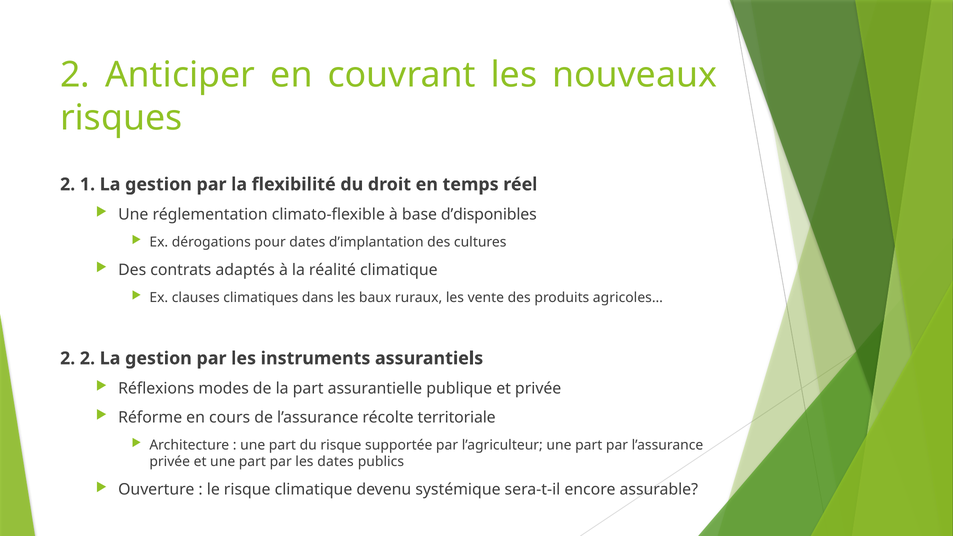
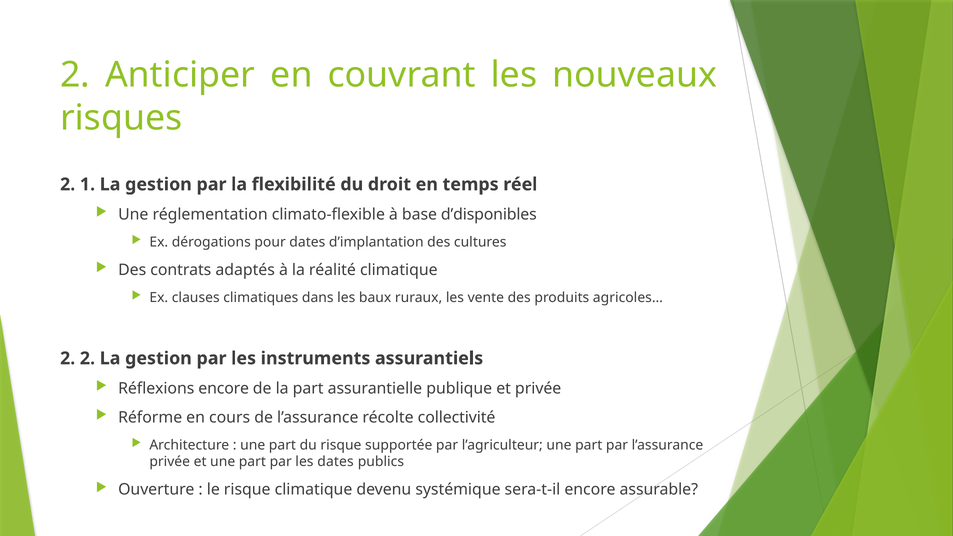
Réflexions modes: modes -> encore (224, 388)
territoriale: territoriale -> collectivité (457, 417)
